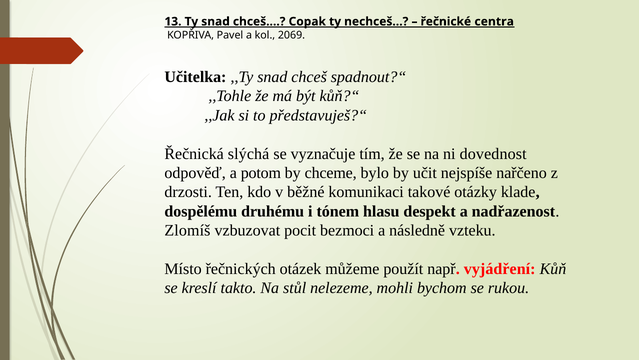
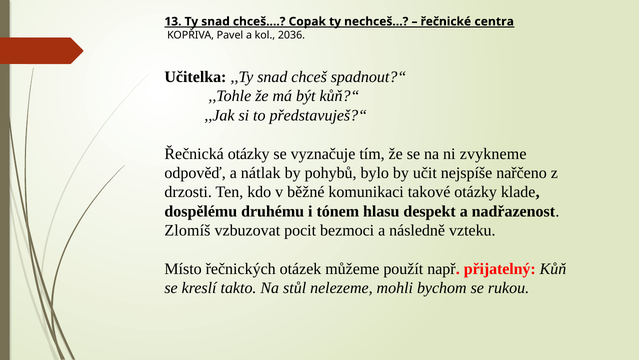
Copak underline: none -> present (307, 21)
2069: 2069 -> 2036 (291, 35)
Řečnická slýchá: slýchá -> otázky (249, 154)
dovednost: dovednost -> zvykneme (493, 154)
potom: potom -> nátlak (261, 173)
chceme: chceme -> pohybů (331, 173)
vyjádření: vyjádření -> přijatelný (500, 269)
